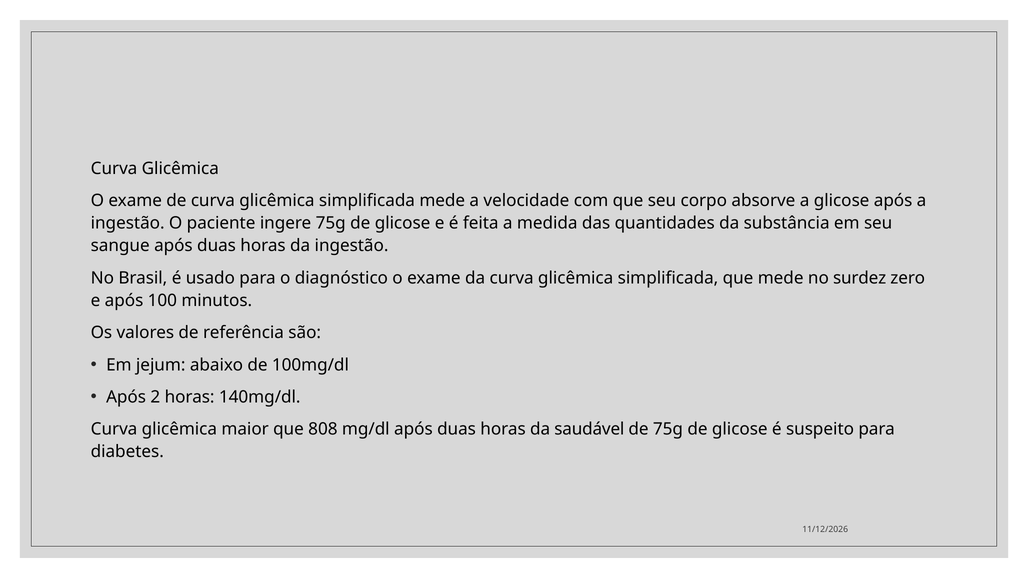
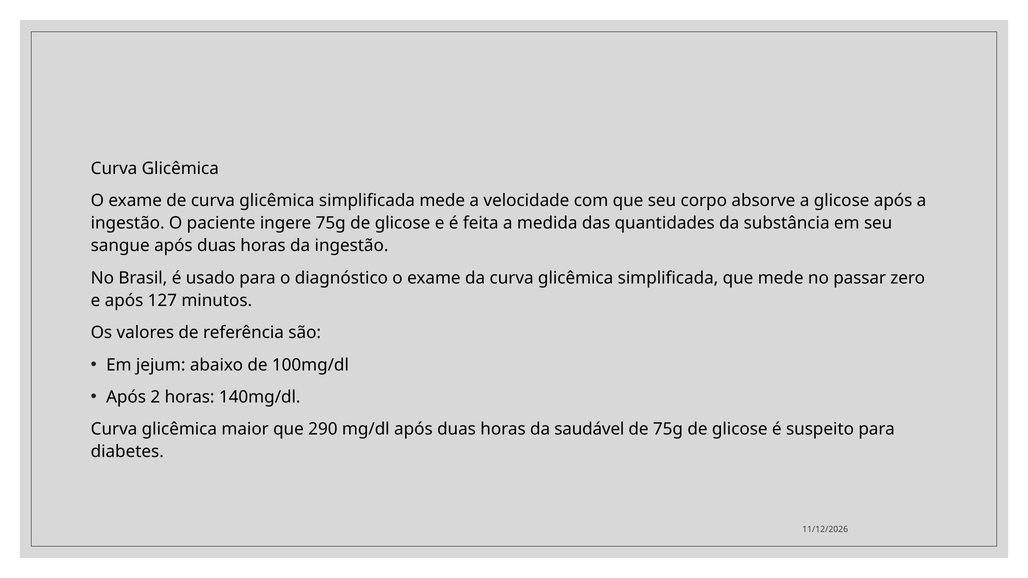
surdez: surdez -> passar (860, 278)
100: 100 -> 127 (162, 301)
808: 808 -> 290 (323, 429)
